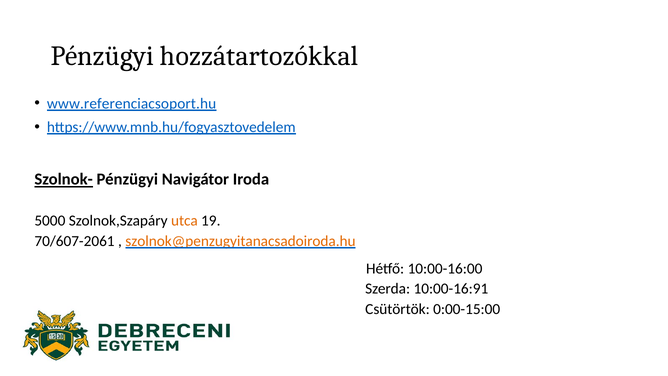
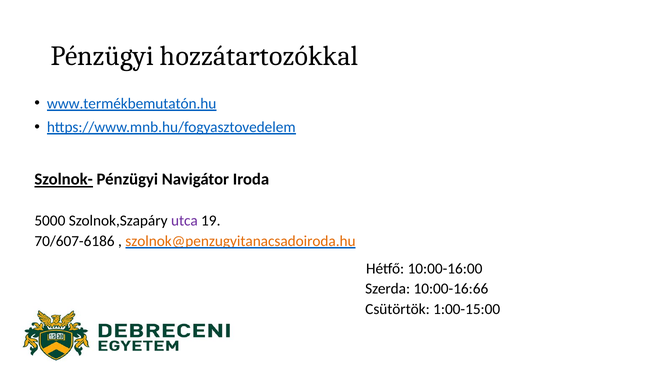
www.referenciacsoport.hu: www.referenciacsoport.hu -> www.termékbemutatón.hu (132, 103)
utca colour: orange -> purple (184, 221)
70/607-2061: 70/607-2061 -> 70/607-6186 (75, 241)
10:00-16:91: 10:00-16:91 -> 10:00-16:66 (451, 289)
0:00-15:00: 0:00-15:00 -> 1:00-15:00 (467, 309)
